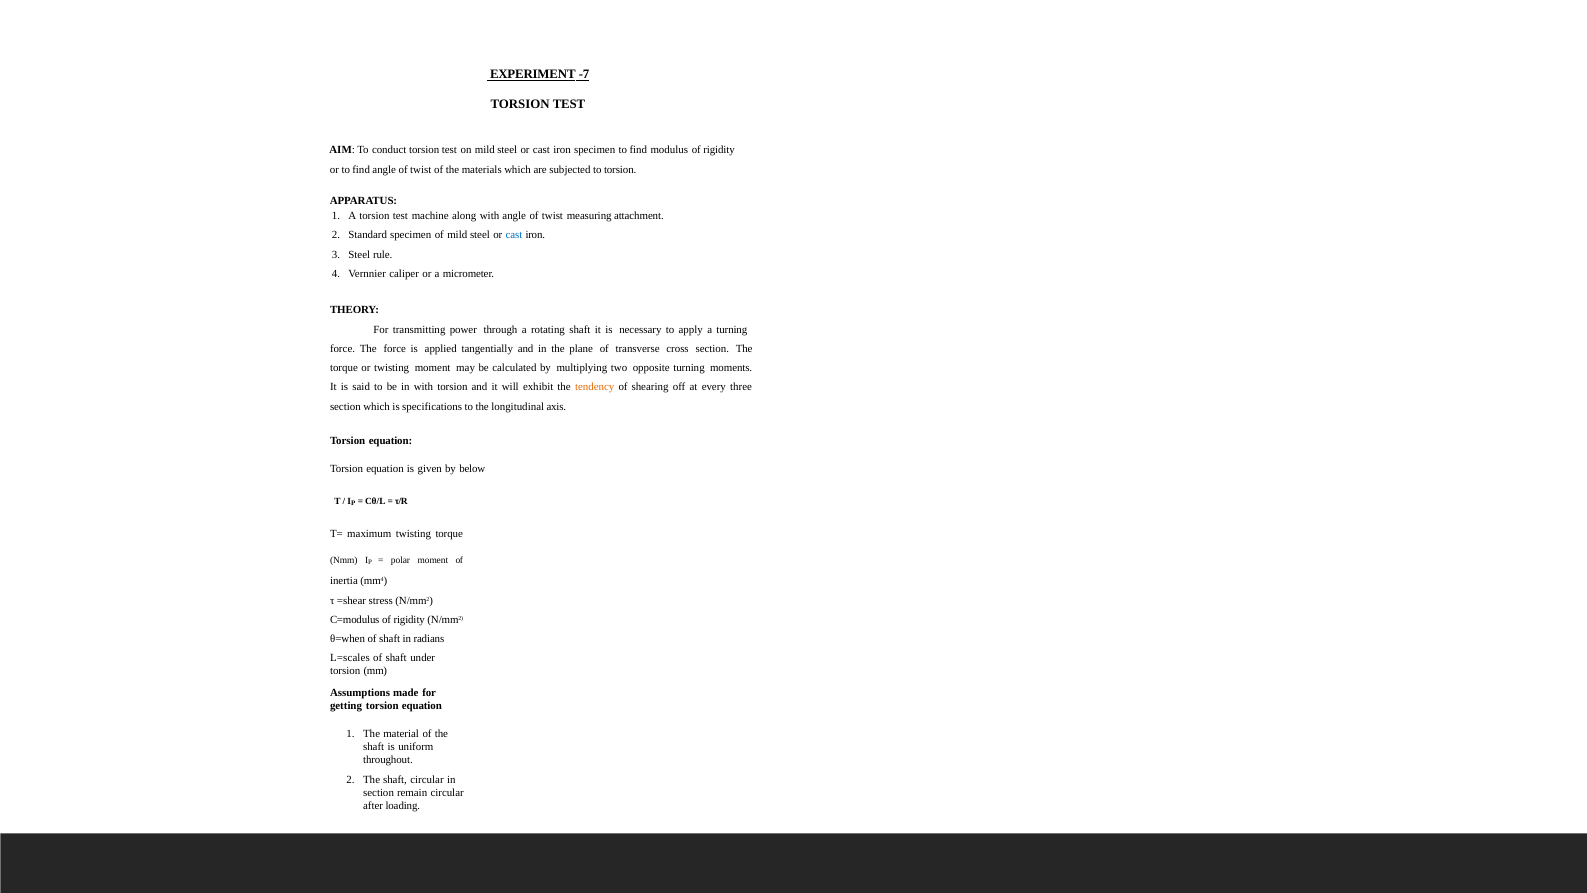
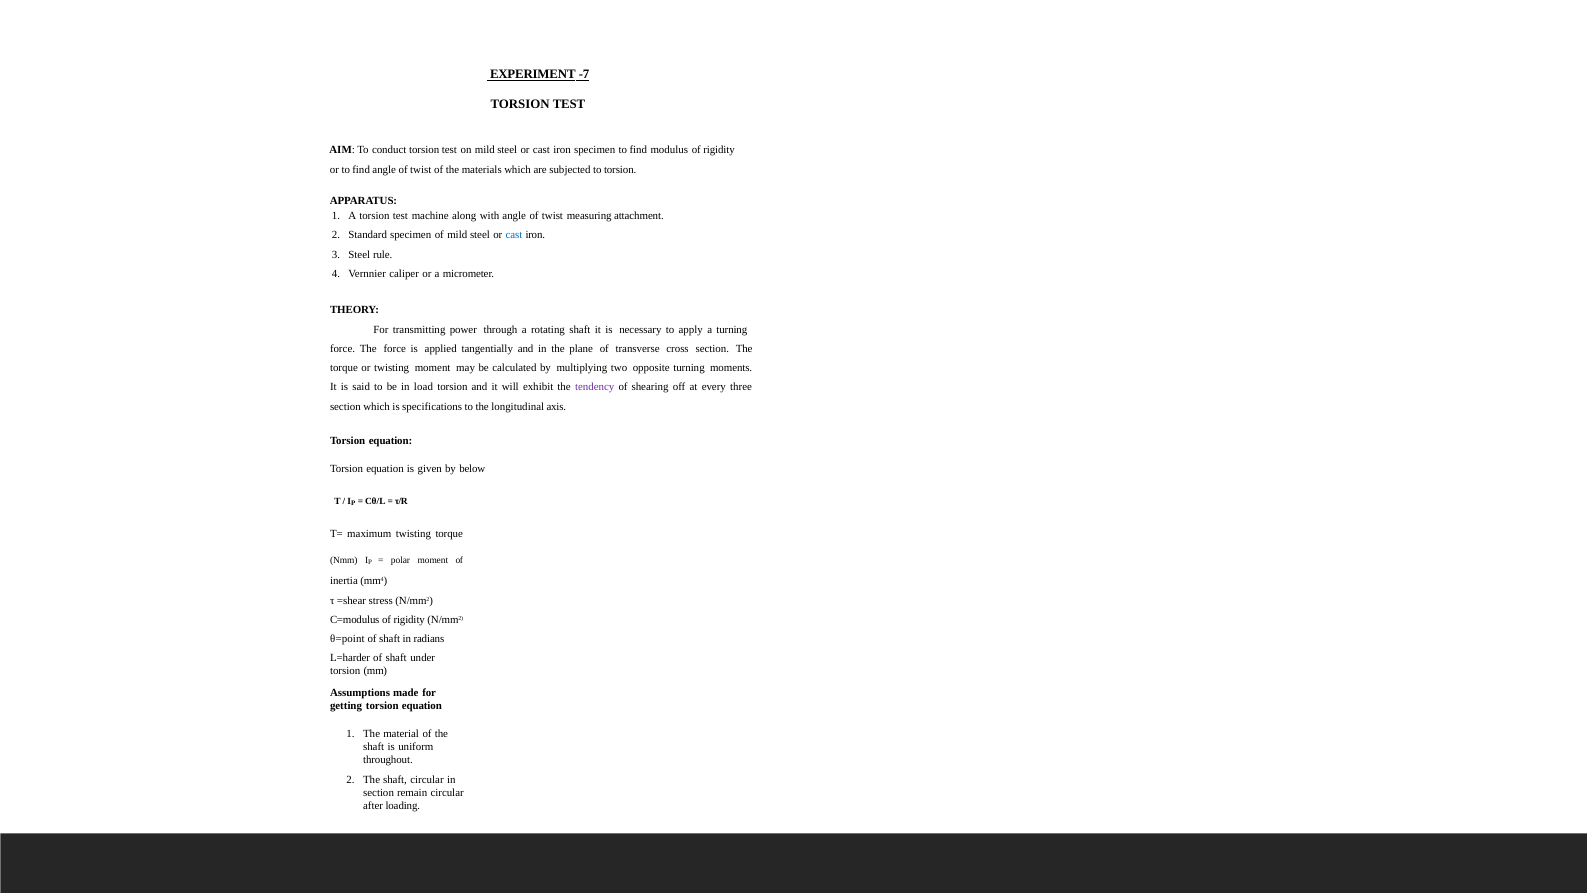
in with: with -> load (423, 387)
tendency colour: orange -> purple (595, 387)
θ=when: θ=when -> θ=point (347, 639)
L=scales: L=scales -> L=harder (350, 658)
